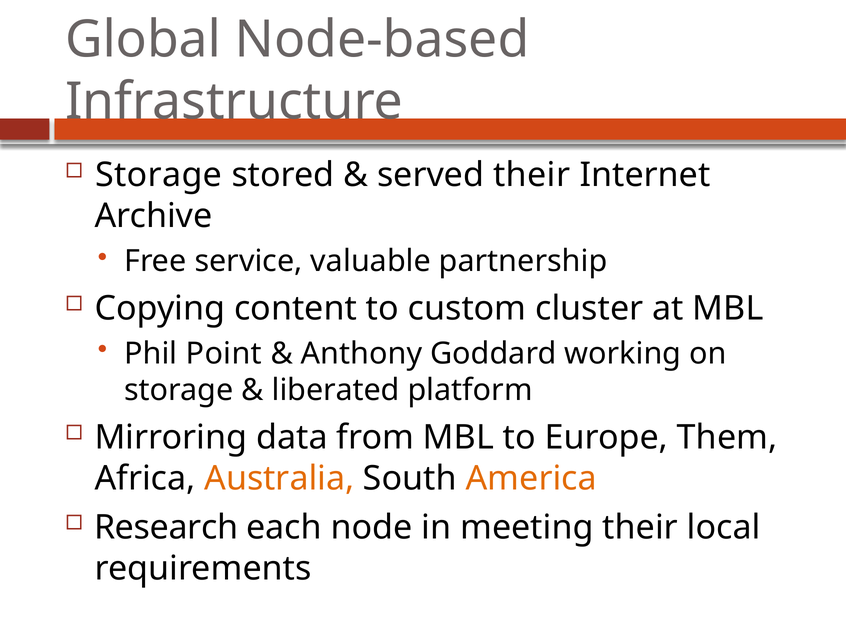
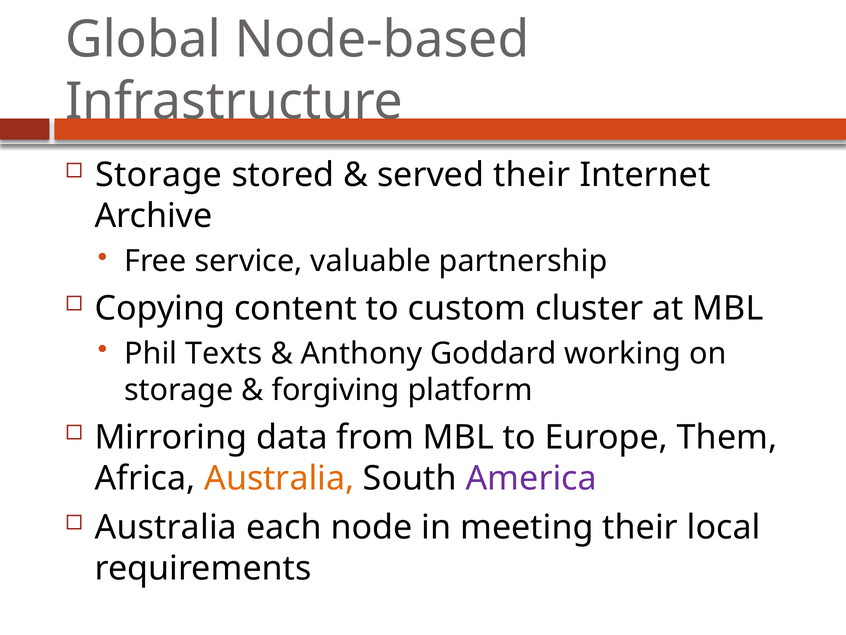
Point: Point -> Texts (224, 353)
liberated: liberated -> forgiving (336, 390)
America colour: orange -> purple (531, 478)
Research: Research -> Australia (166, 527)
